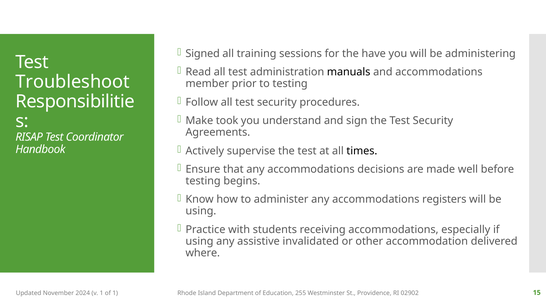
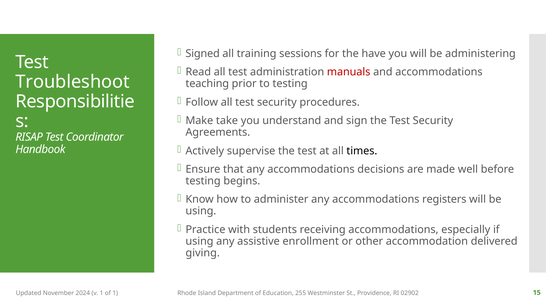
manuals colour: black -> red (349, 72)
member: member -> teaching (207, 84)
took: took -> take (227, 121)
invalidated: invalidated -> enrollment (311, 241)
where: where -> giving (203, 253)
